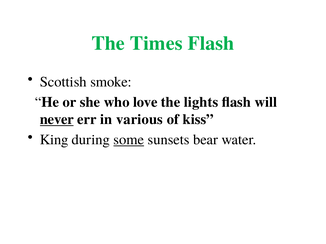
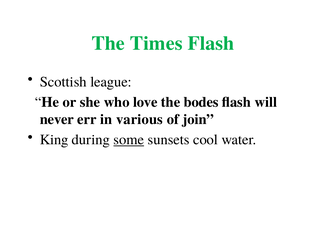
smoke: smoke -> league (111, 82)
lights: lights -> bodes (201, 102)
never underline: present -> none (57, 120)
kiss: kiss -> join (198, 120)
bear: bear -> cool (206, 140)
